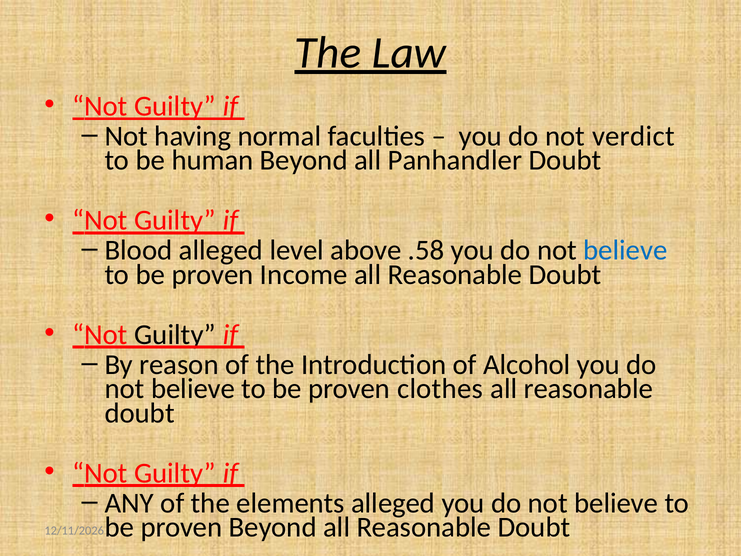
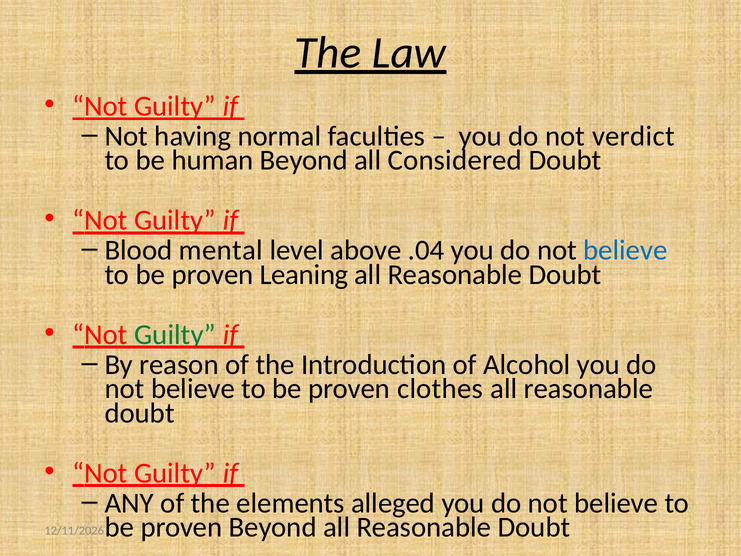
Panhandler: Panhandler -> Considered (455, 160)
Blood alleged: alleged -> mental (221, 250)
.58: .58 -> .04 (426, 250)
Income: Income -> Leaning (304, 275)
Guilty colour: black -> green (175, 335)
